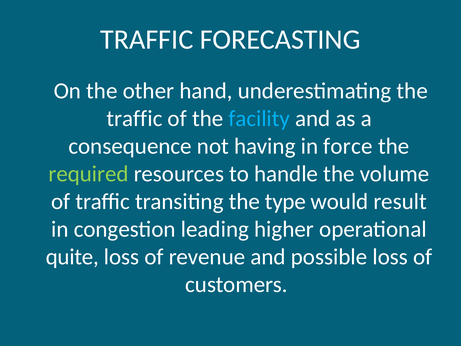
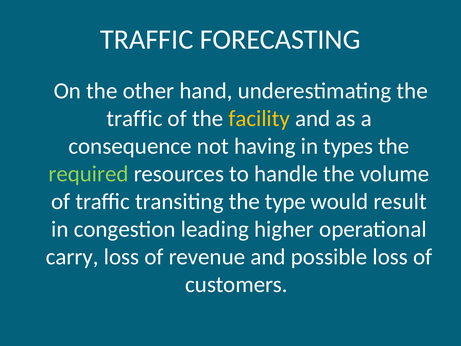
facility colour: light blue -> yellow (259, 118)
force: force -> types (348, 146)
quite: quite -> carry (72, 257)
